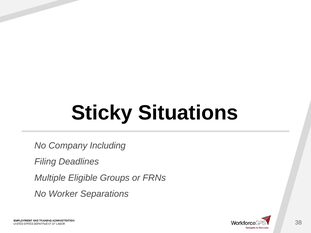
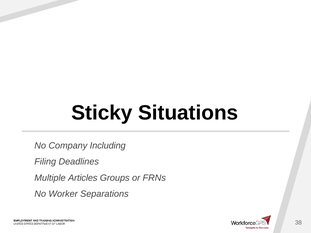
Eligible: Eligible -> Articles (83, 178)
